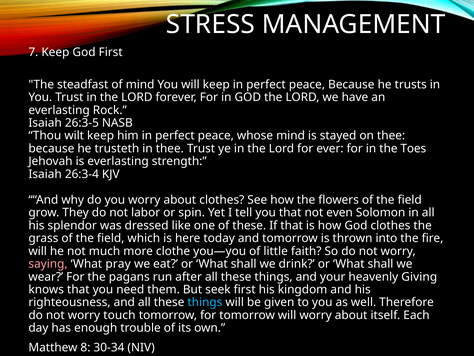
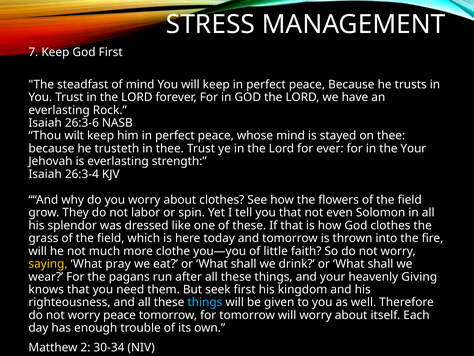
26:3-5: 26:3-5 -> 26:3-6 (82, 123)
the Toes: Toes -> Your (413, 148)
saying colour: pink -> yellow (48, 264)
worry touch: touch -> peace (120, 315)
8: 8 -> 2 (85, 347)
